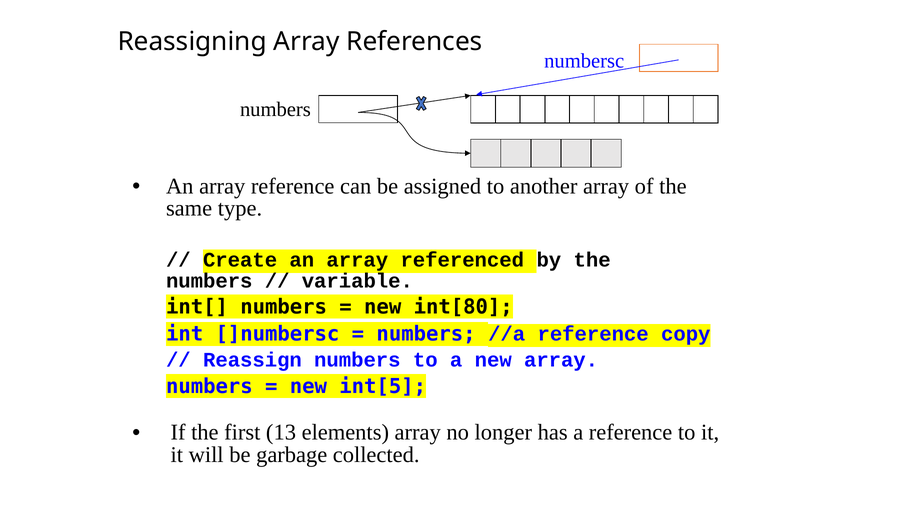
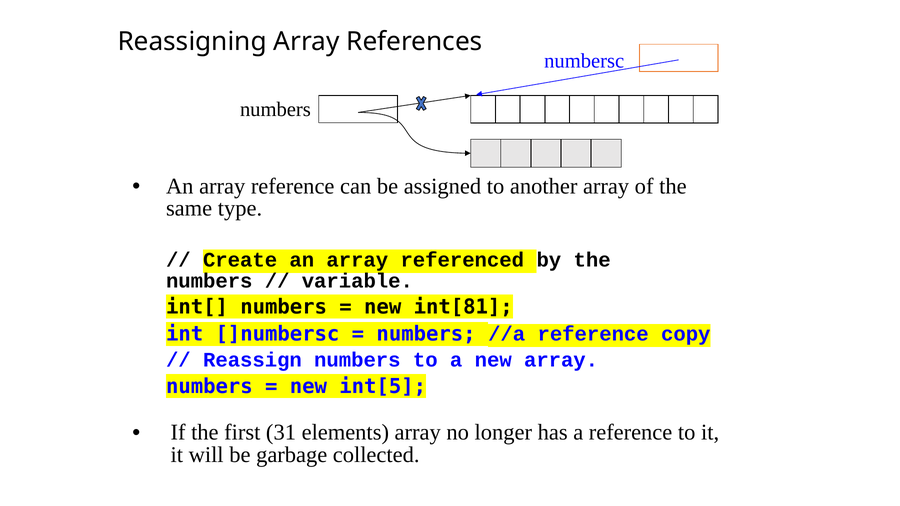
int[80: int[80 -> int[81 (463, 307)
13: 13 -> 31 (281, 433)
